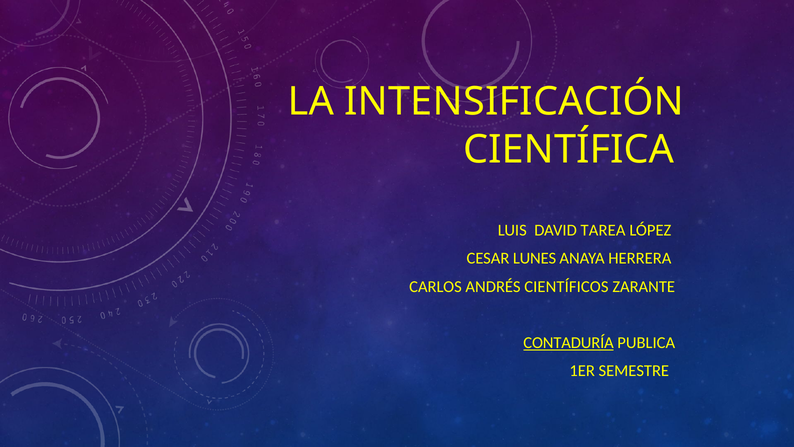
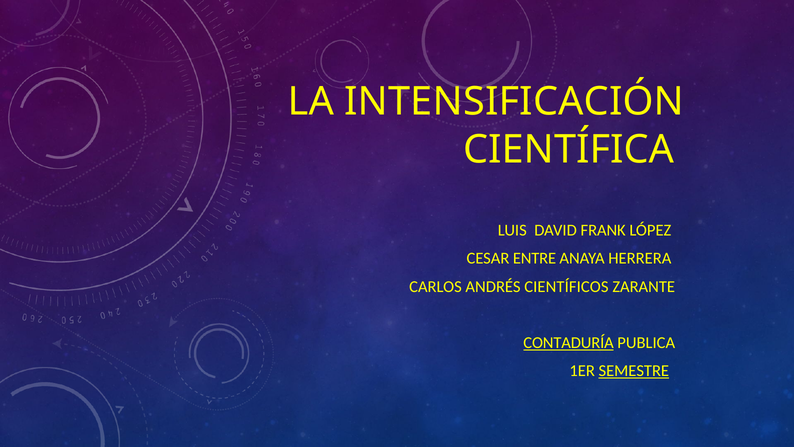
TAREA: TAREA -> FRANK (603, 230)
LUNES: LUNES -> ENTRE (535, 258)
SEMESTRE underline: none -> present (634, 371)
